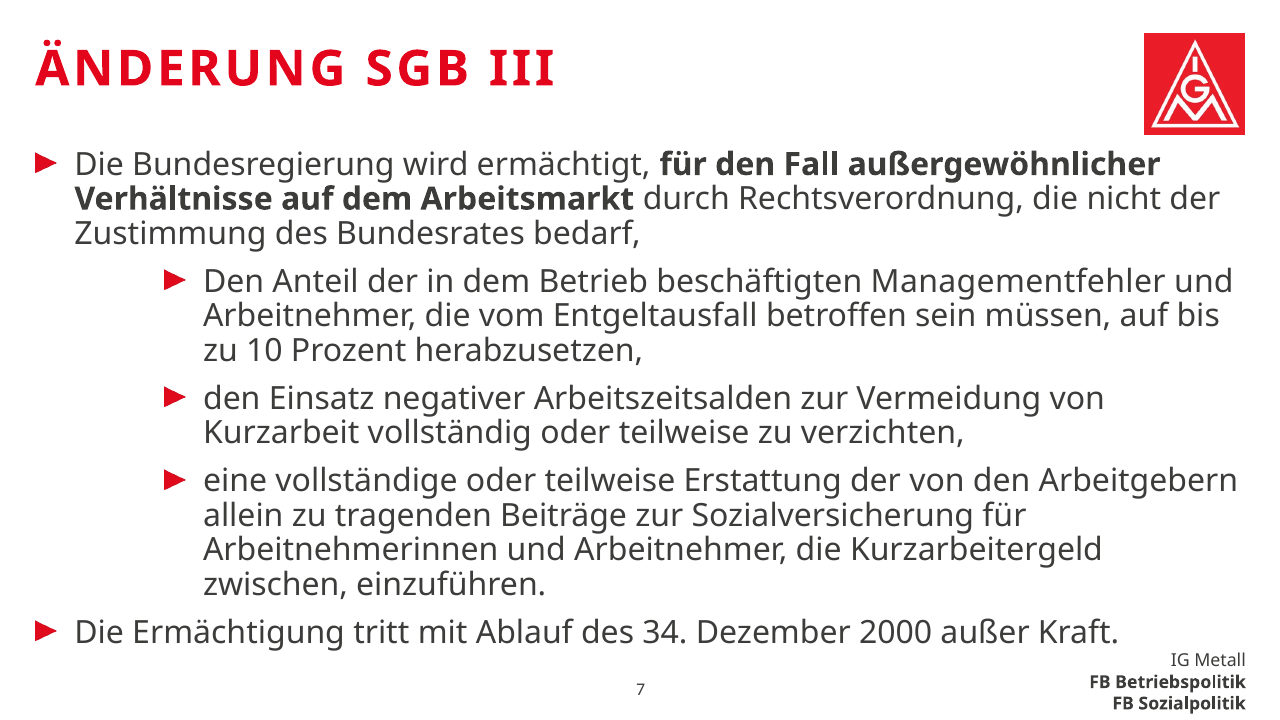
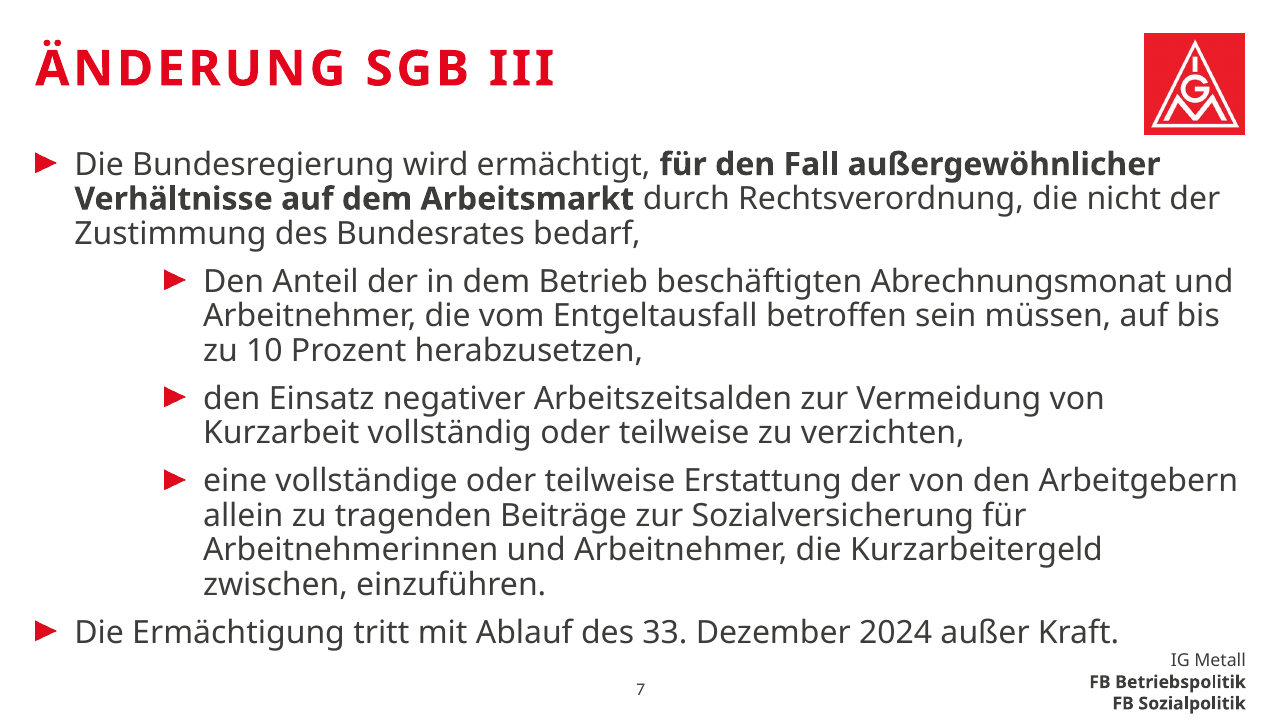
Managementfehler: Managementfehler -> Abrechnungsmonat (1018, 282)
34: 34 -> 33 (665, 633)
2000: 2000 -> 2024 (896, 633)
